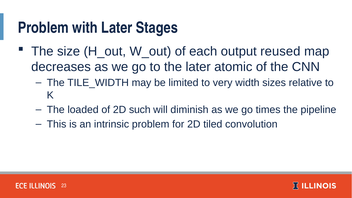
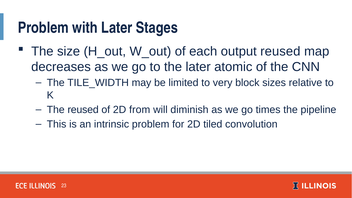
width: width -> block (247, 83)
The loaded: loaded -> reused (83, 110)
such: such -> from (140, 110)
